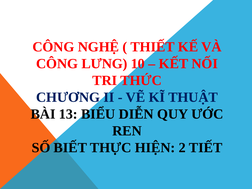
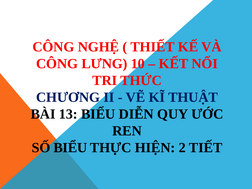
SỐ BIẾT: BIẾT -> BIỂU (70, 148)
